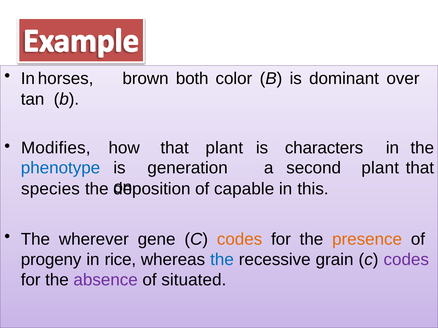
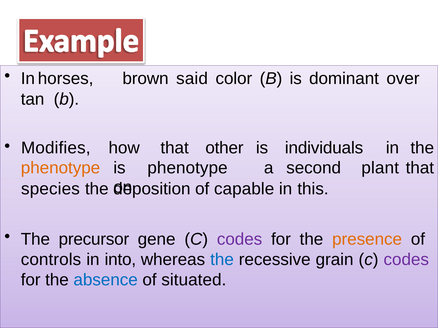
both: both -> said (192, 79)
that plant: plant -> other (224, 148)
characters: characters -> individuals (324, 148)
phenotype colour: blue -> orange (61, 168)
is generation: generation -> phenotype (188, 168)
wherever: wherever -> precursor (94, 240)
codes colour: orange -> purple (240, 240)
progeny: progeny -> controls (51, 260)
rice: rice -> into (120, 260)
absence colour: purple -> blue (106, 280)
